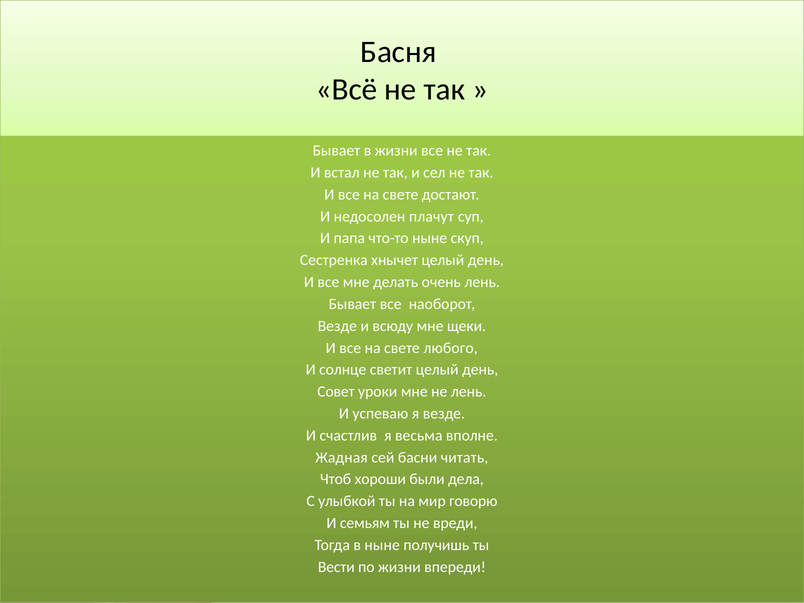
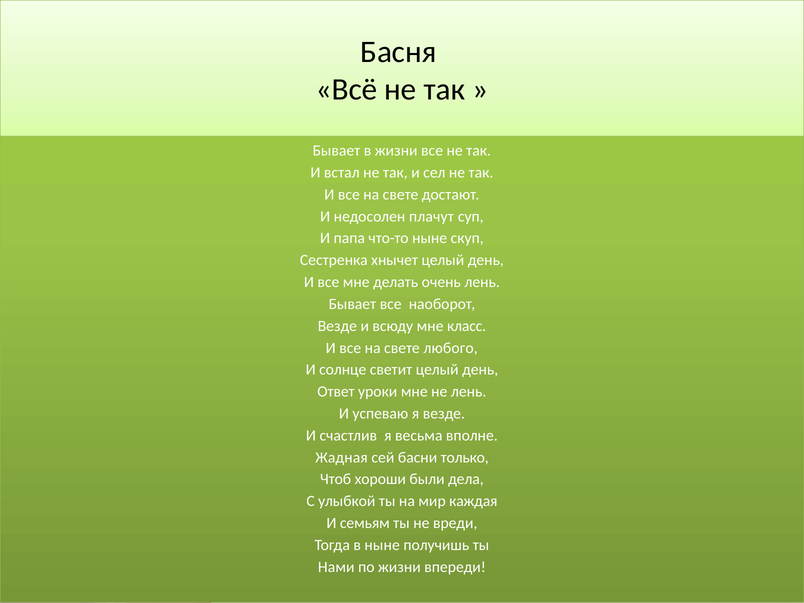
щеки: щеки -> класс (467, 326)
Совет: Совет -> Ответ (336, 392)
читать: читать -> только (465, 457)
говорю: говорю -> каждая (473, 501)
Вести: Вести -> Нами (336, 567)
